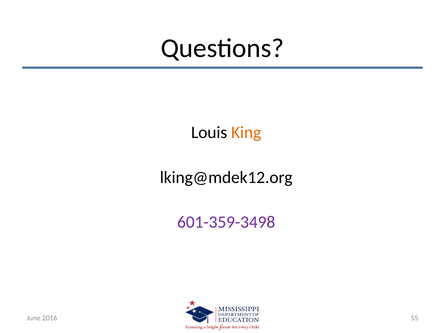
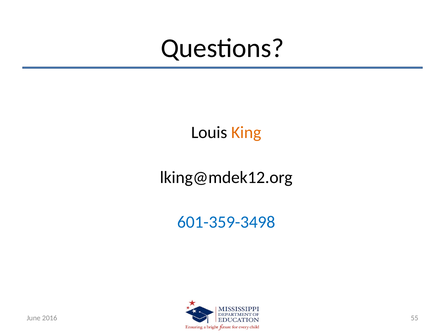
601-359-3498 colour: purple -> blue (226, 223)
